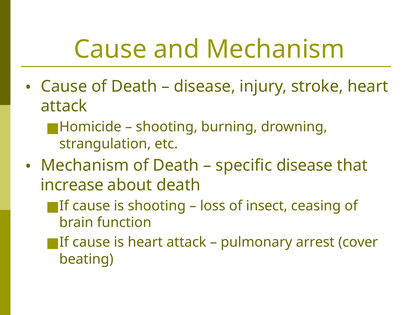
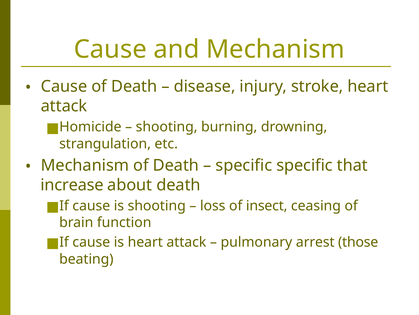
specific disease: disease -> specific (305, 165)
cover: cover -> those (358, 242)
